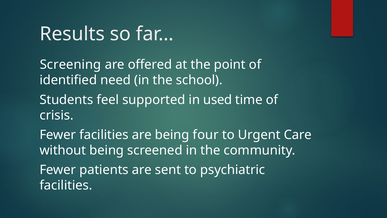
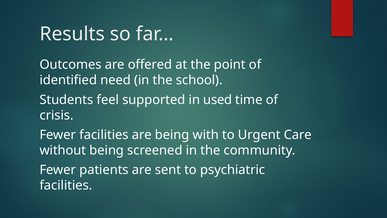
Screening: Screening -> Outcomes (71, 65)
four: four -> with (206, 135)
